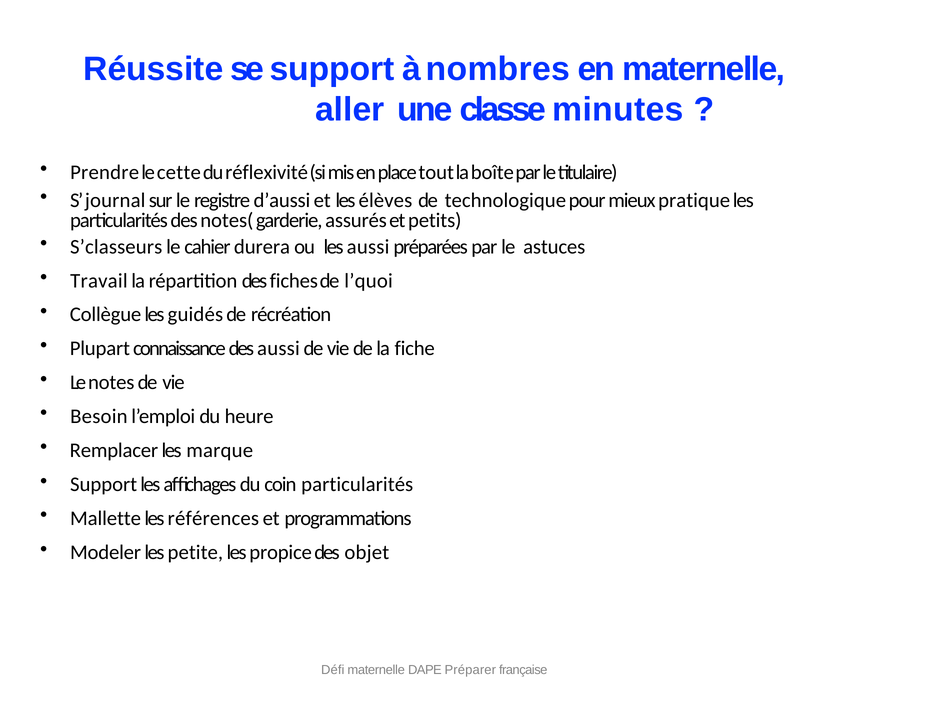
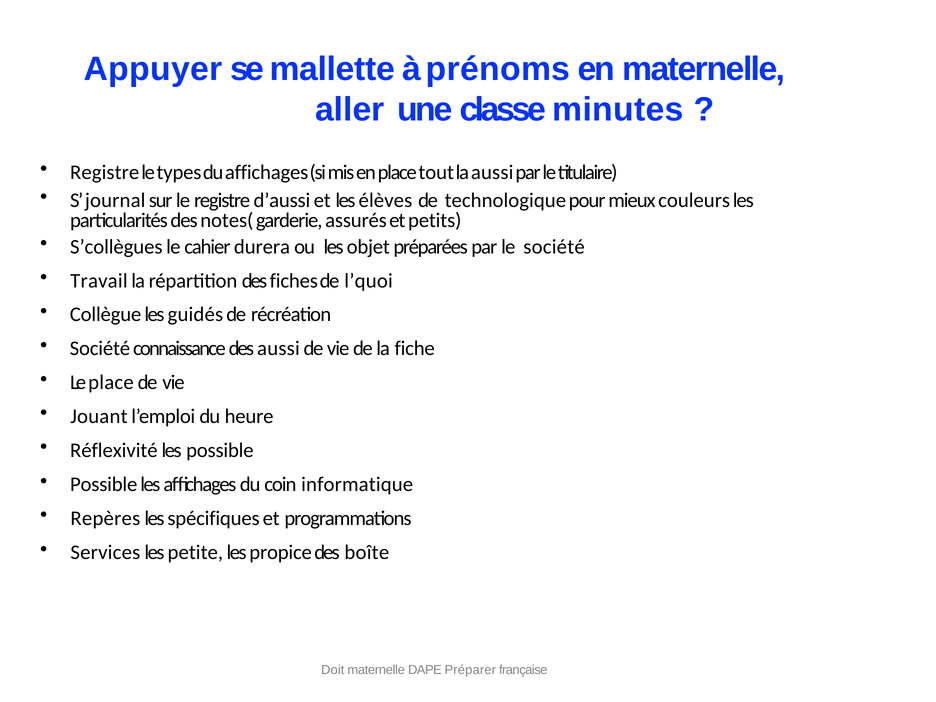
Réussite: Réussite -> Appuyer (153, 69)
se support: support -> mallette (332, 69)
nombres: nombres -> prénoms (498, 69)
Prendre: Prendre -> Registre (105, 172)
cette: cette -> types (179, 172)
du réflexivité: réflexivité -> affichages (267, 172)
la boîte: boîte -> aussi (492, 172)
pratique: pratique -> couleurs (694, 201)
S’classeurs: S’classeurs -> S’collègues (116, 247)
les aussi: aussi -> objet (368, 247)
le astuces: astuces -> société (554, 247)
Plupart: Plupart -> Société (100, 349)
Le notes: notes -> place (111, 383)
Besoin: Besoin -> Jouant (99, 417)
Remplacer: Remplacer -> Réflexivité (114, 451)
les marque: marque -> possible (220, 451)
Support: Support -> Possible (104, 485)
coin particularités: particularités -> informatique (357, 485)
Mallette: Mallette -> Repères (105, 519)
références: références -> spécifiques (214, 519)
Modeler: Modeler -> Services (105, 553)
objet: objet -> boîte (367, 553)
Défi: Défi -> Doit (333, 670)
